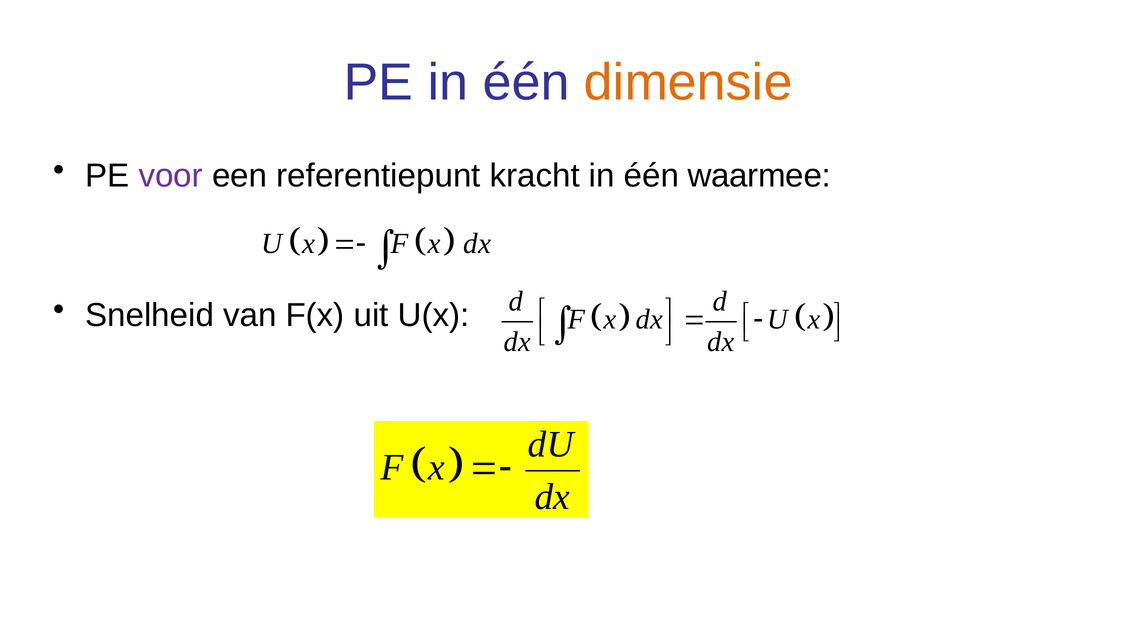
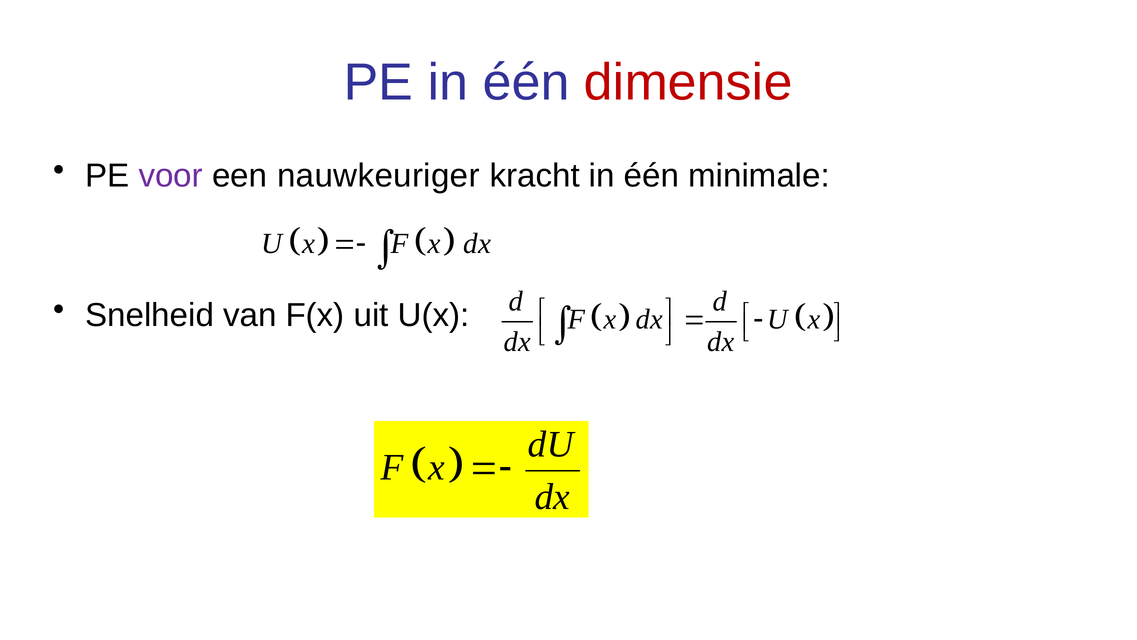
dimensie colour: orange -> red (688, 83)
referentiepunt: referentiepunt -> nauwkeuriger (378, 176)
waarmee: waarmee -> minimale (759, 176)
